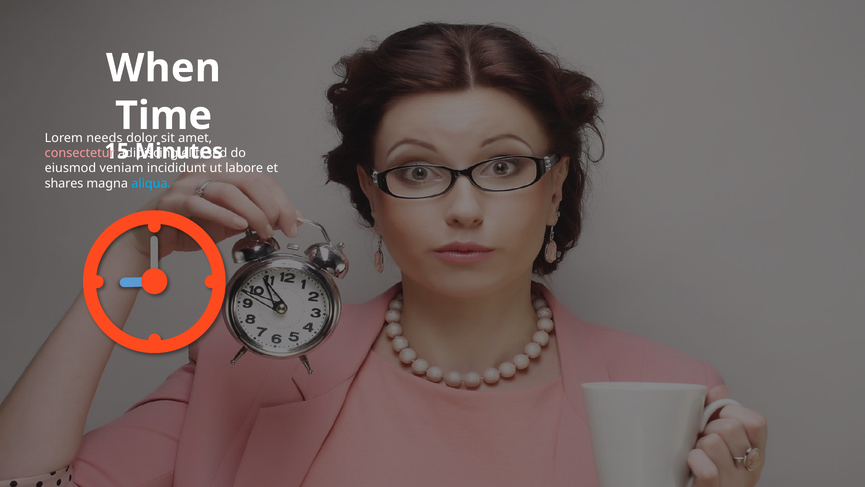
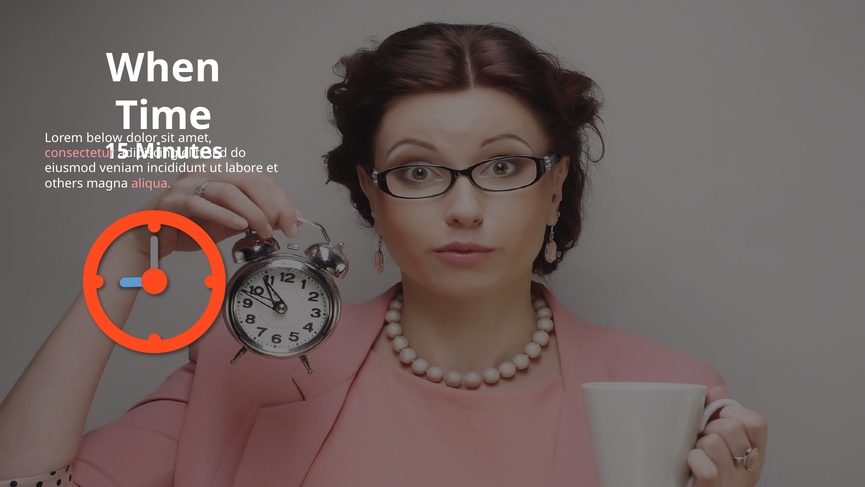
needs: needs -> below (104, 138)
shares: shares -> others (64, 183)
aliqua colour: light blue -> pink (151, 183)
